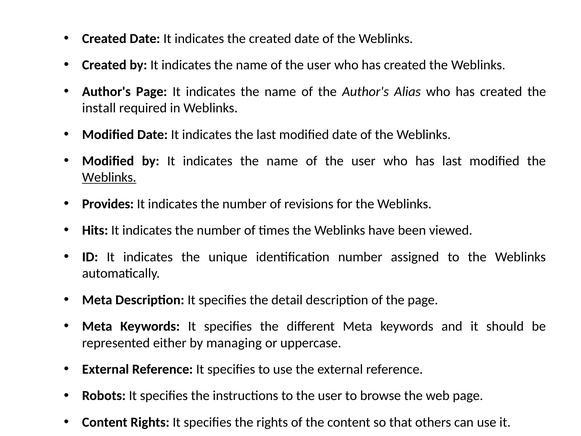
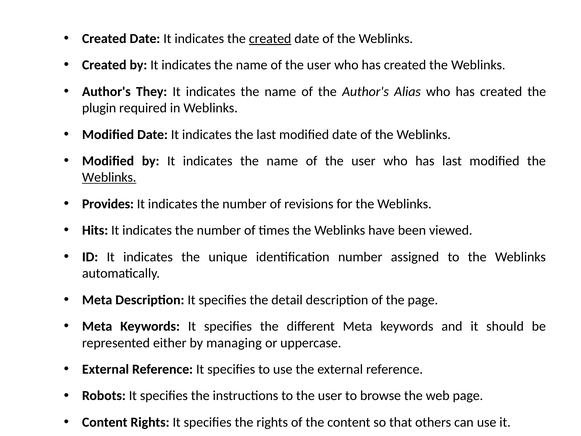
created underline: none -> present (270, 39)
Author's Page: Page -> They (152, 91)
install: install -> plugin (99, 108)
